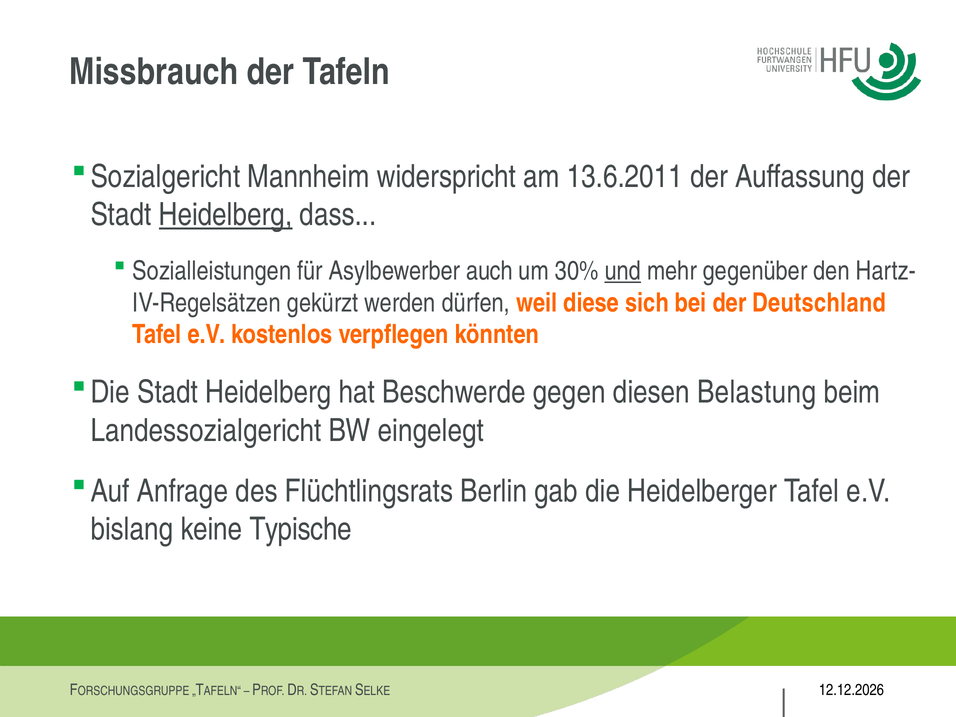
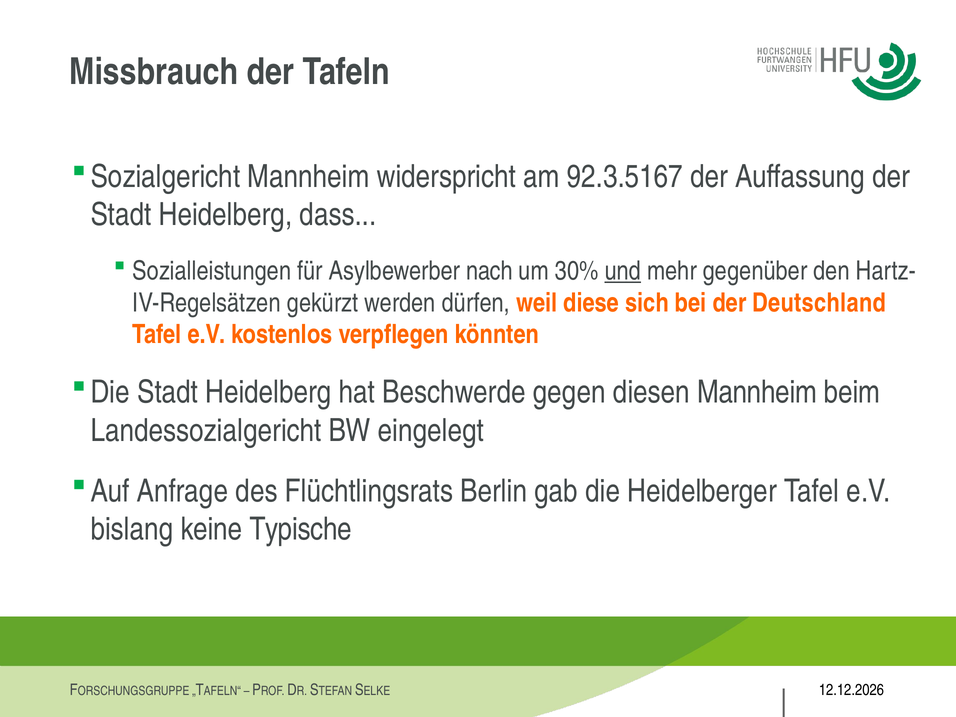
13.6.2011: 13.6.2011 -> 92.3.5167 (625, 177)
Heidelberg underline: present -> none (226, 215)
auch: auch -> nach (489, 271)
diesen Belastung: Belastung -> Mannheim (757, 392)
